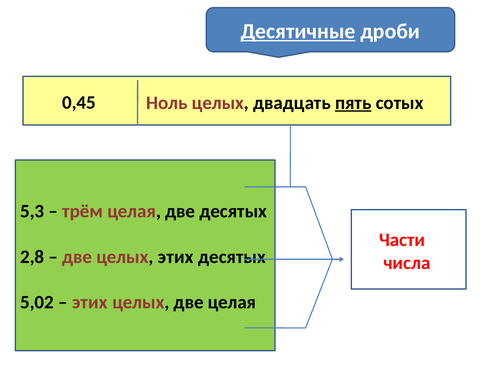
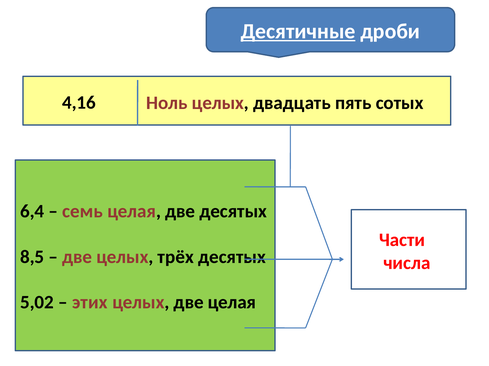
0,45: 0,45 -> 4,16 (79, 103)
пять underline: present -> none (353, 103)
5,3: 5,3 -> 6,4 (32, 212)
трём: трём -> семь (83, 212)
2,8: 2,8 -> 8,5 (32, 257)
целых этих: этих -> трёх (176, 257)
